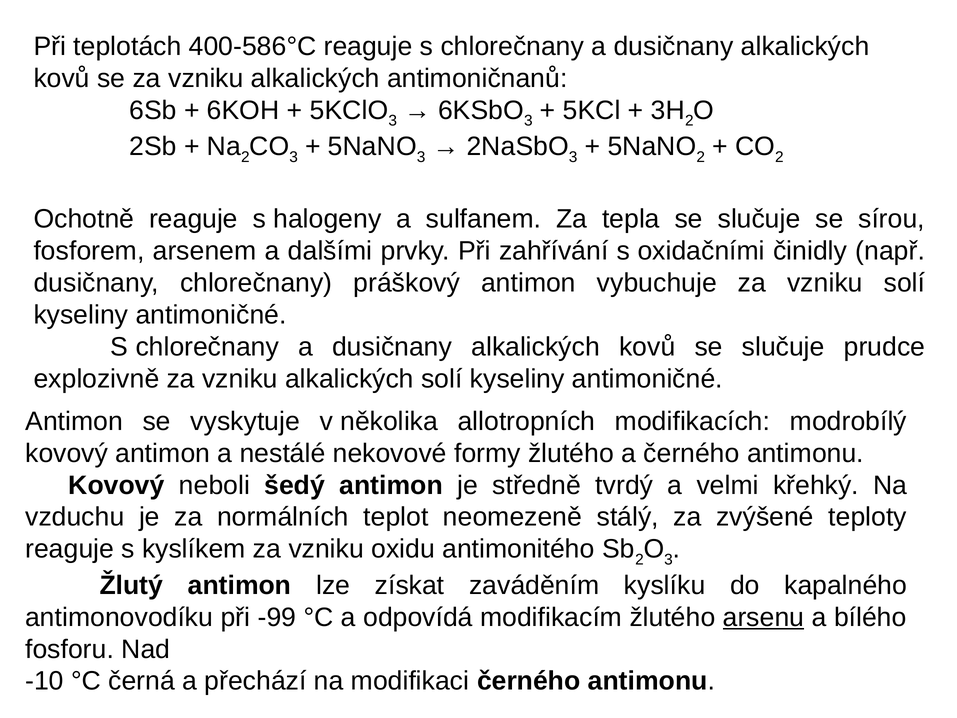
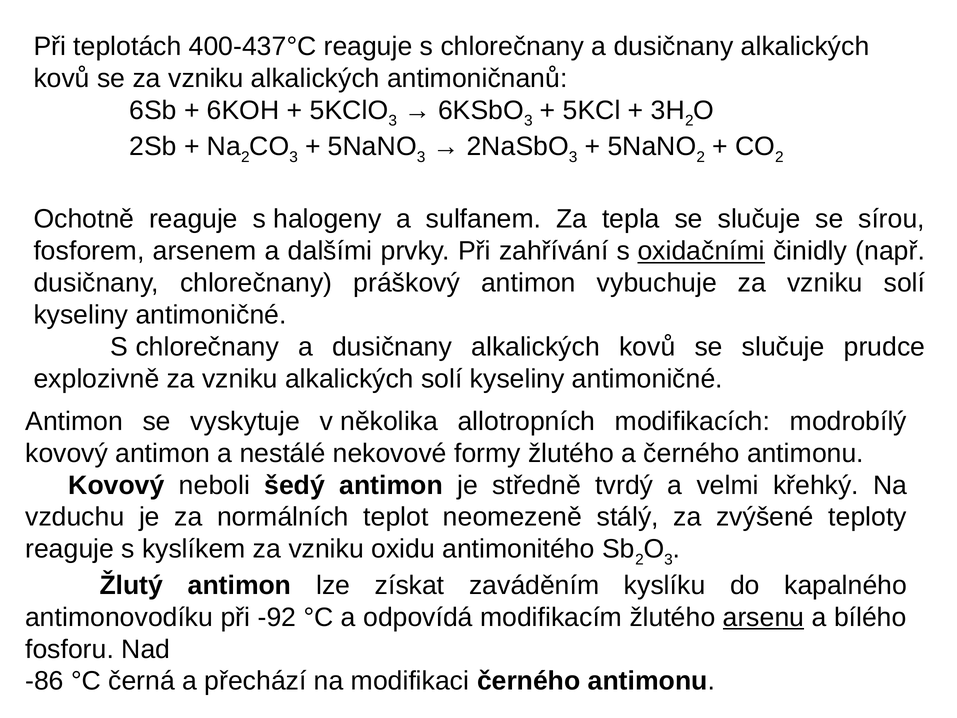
400-586°C: 400-586°C -> 400-437°C (253, 46)
oxidačními underline: none -> present (701, 251)
-99: -99 -> -92 (277, 617)
-10: -10 -> -86 (45, 681)
